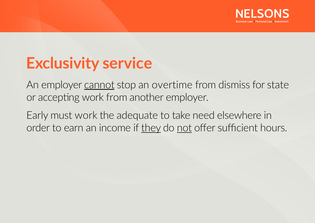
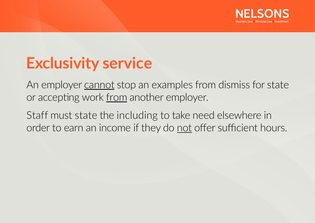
overtime: overtime -> examples (172, 85)
from underline: none -> present (117, 97)
Early: Early -> Staff (37, 115)
must work: work -> state (86, 115)
adequate: adequate -> including (137, 115)
they underline: present -> none (151, 128)
